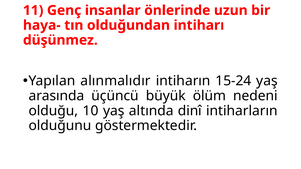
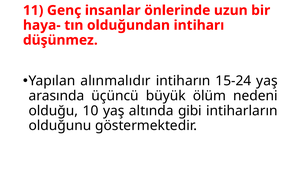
dinî: dinî -> gibi (190, 111)
